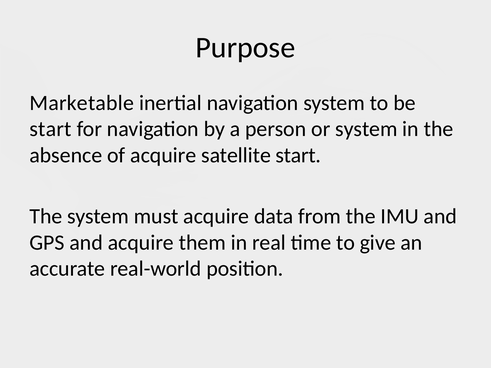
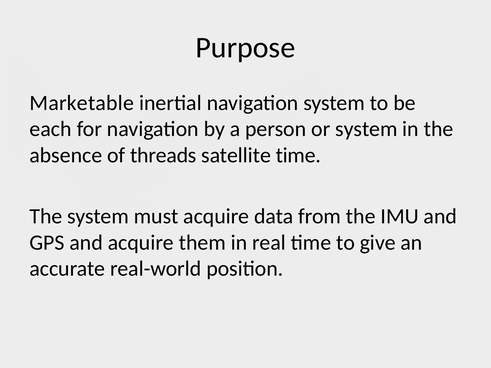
start: start -> each (51, 129)
of acquire: acquire -> threads (163, 155)
satellite start: start -> time (298, 155)
